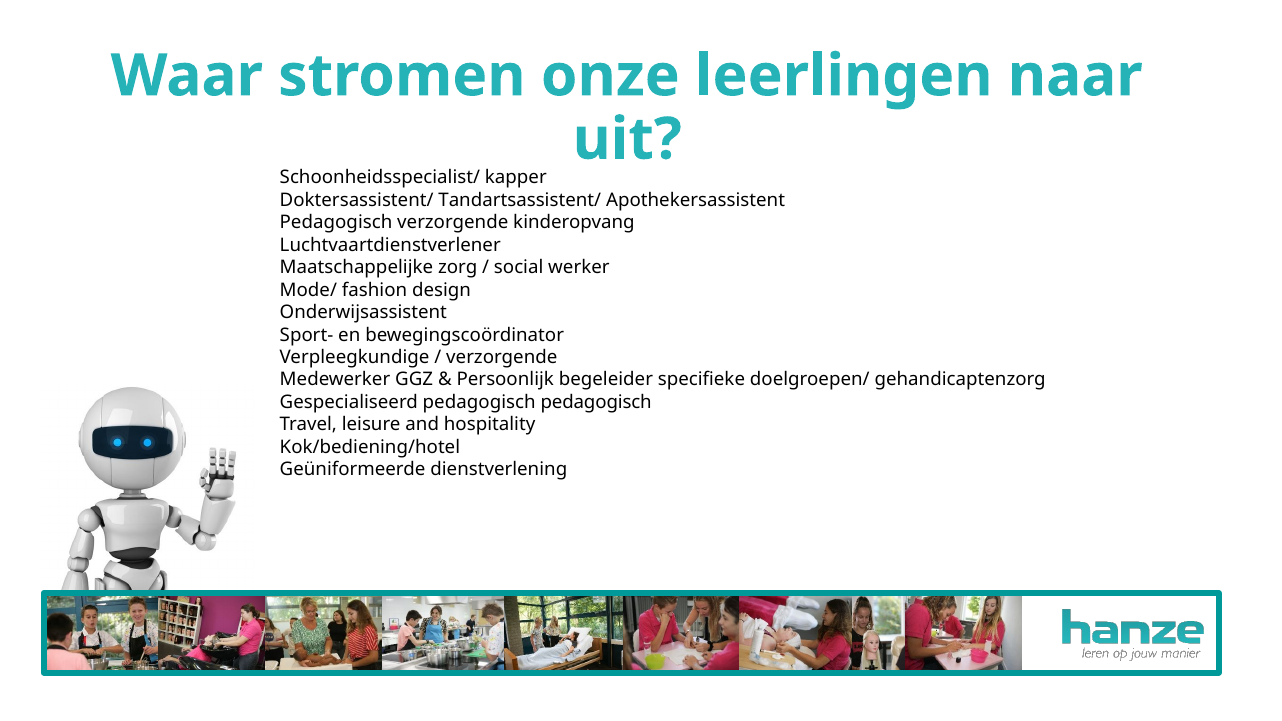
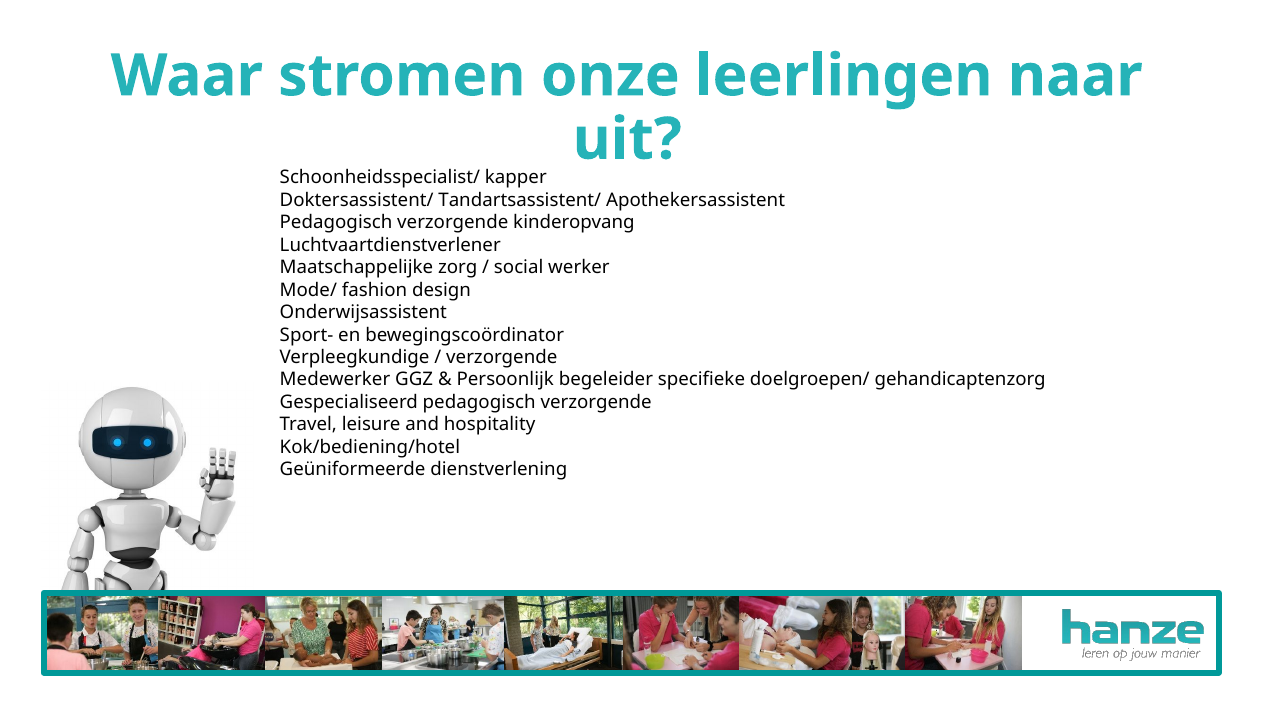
Gespecialiseerd pedagogisch pedagogisch: pedagogisch -> verzorgende (596, 402)
